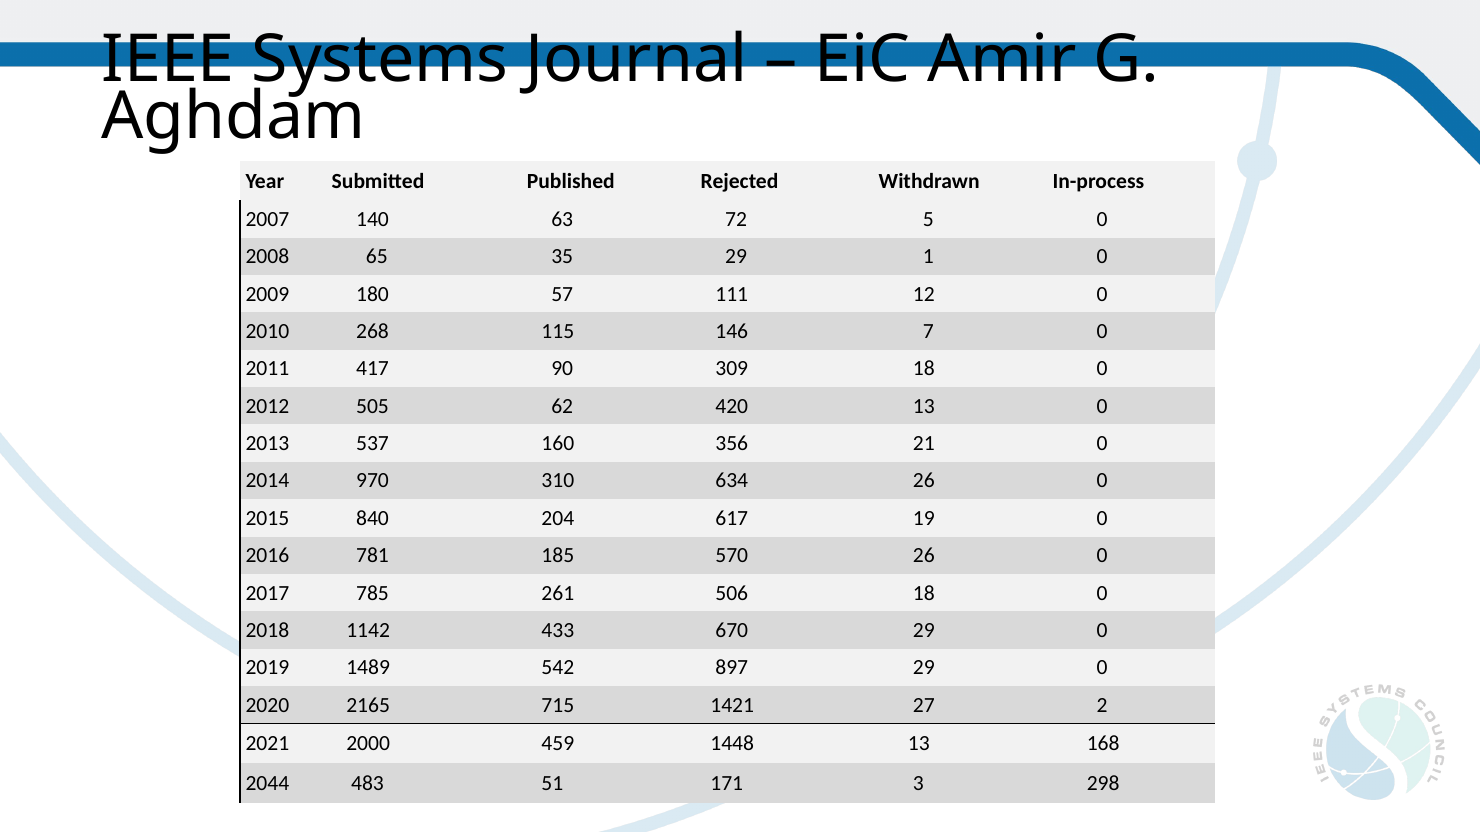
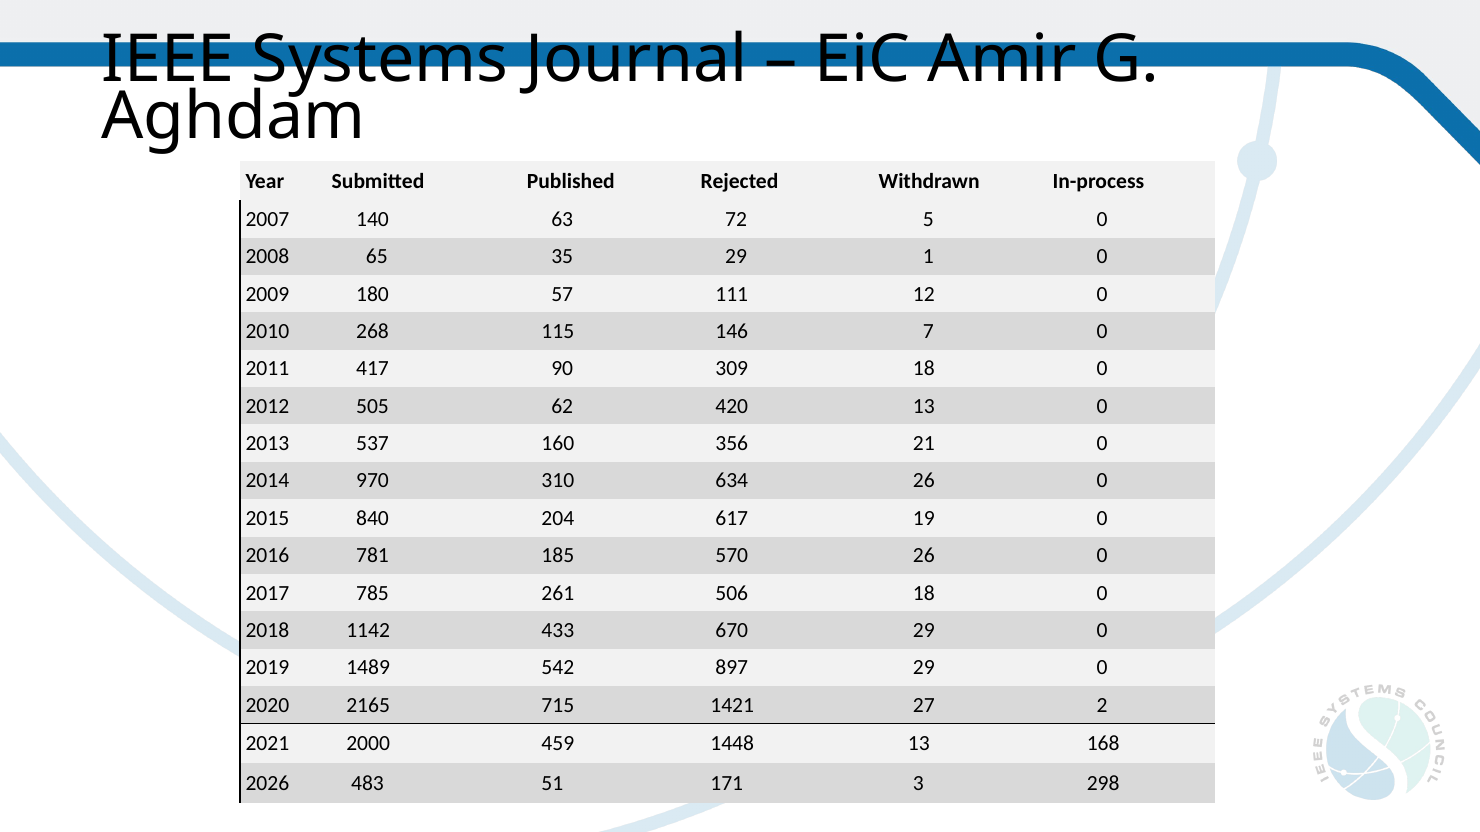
2044: 2044 -> 2026 (267, 784)
